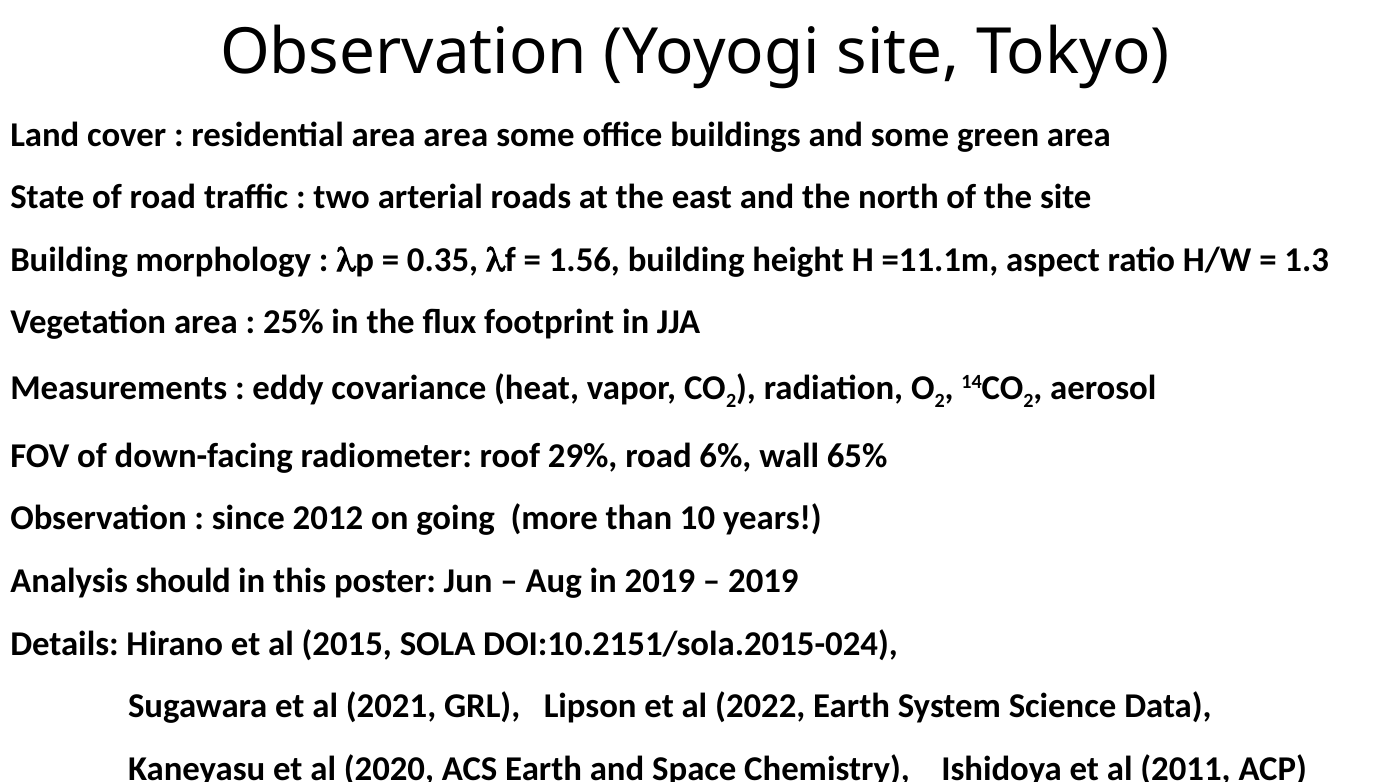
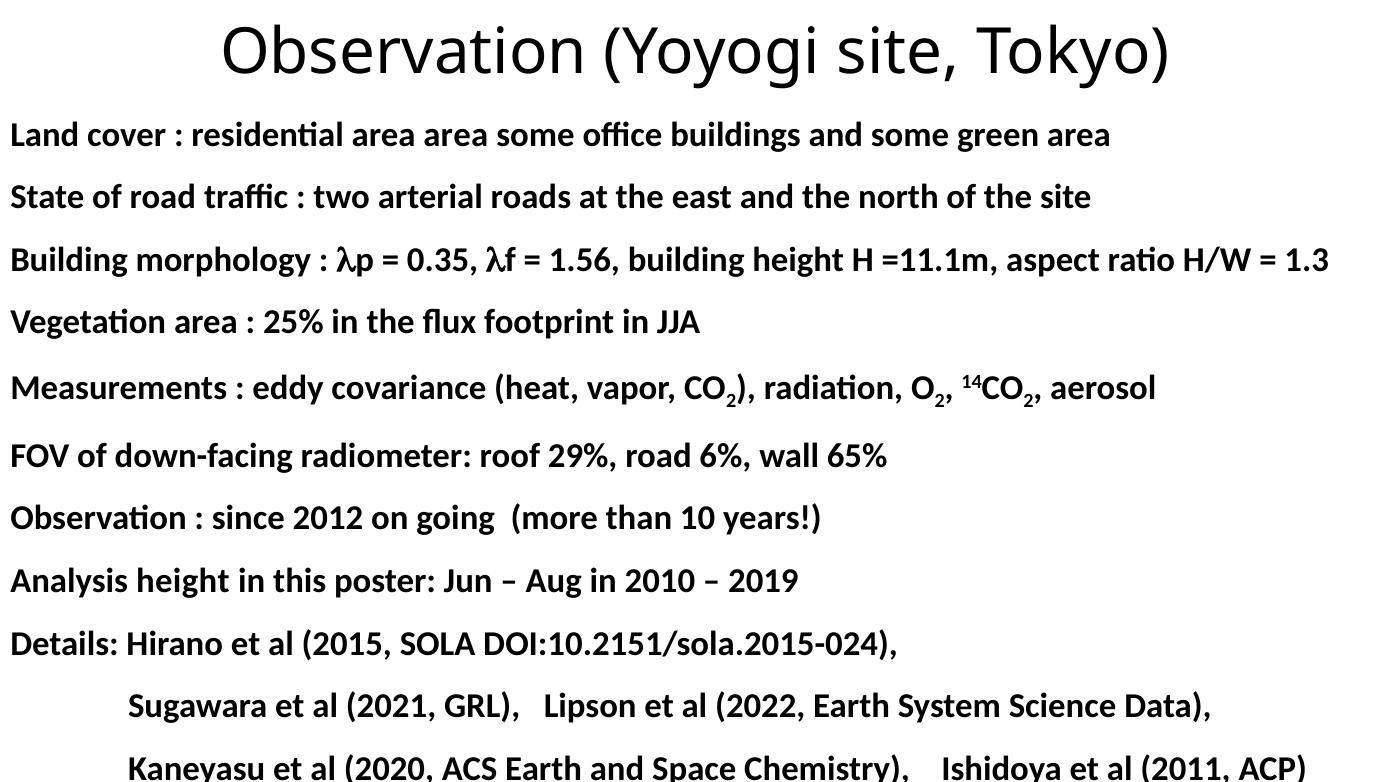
Analysis should: should -> height (183, 581)
in 2019: 2019 -> 2010 (660, 581)
